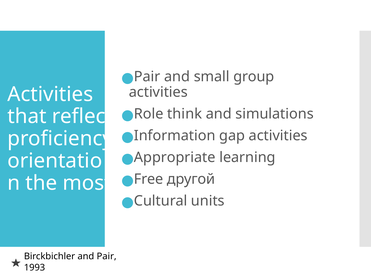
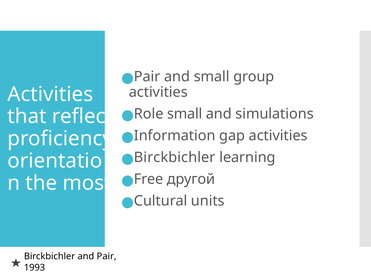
Role think: think -> small (185, 114)
Appropriate: Appropriate -> Birckbichler (175, 157)
